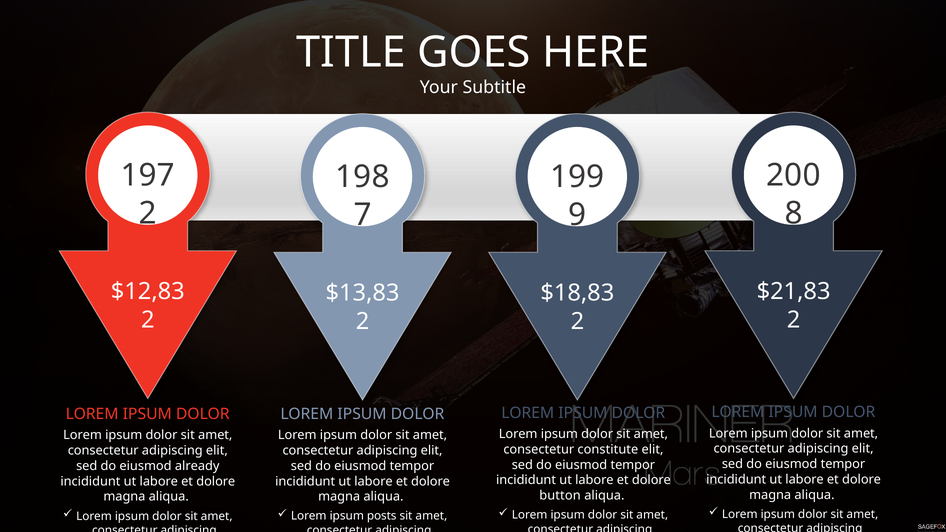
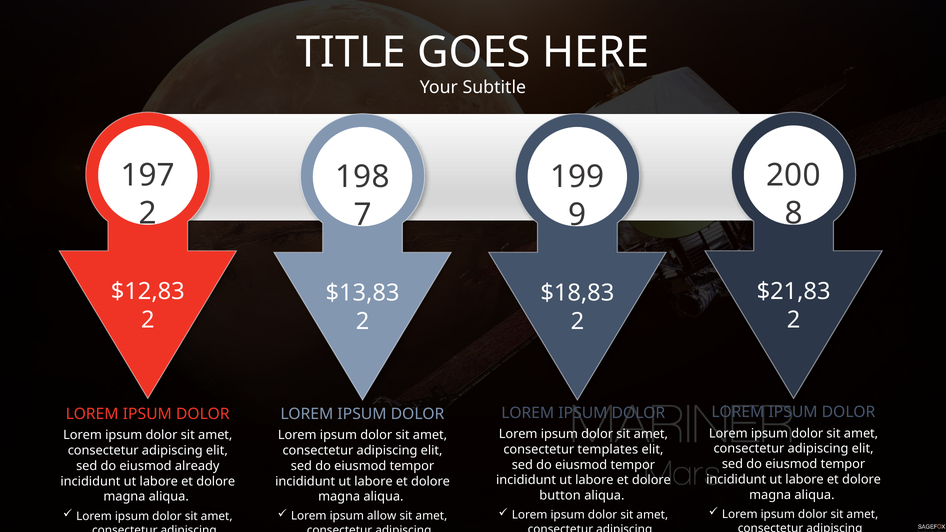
constitute: constitute -> templates (608, 450)
posts: posts -> allow (382, 516)
